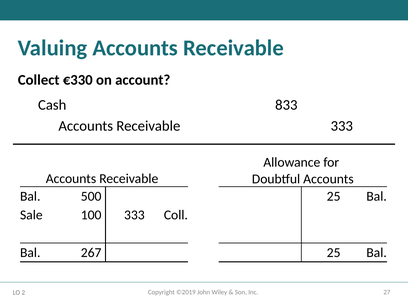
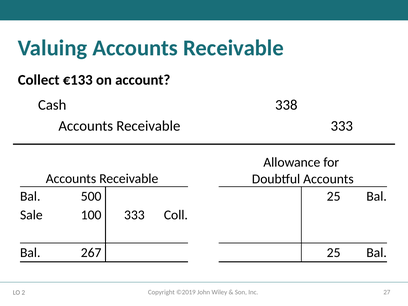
€330: €330 -> €133 (78, 80)
833: 833 -> 338 (286, 105)
